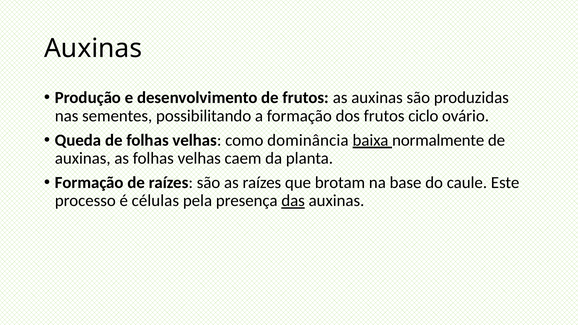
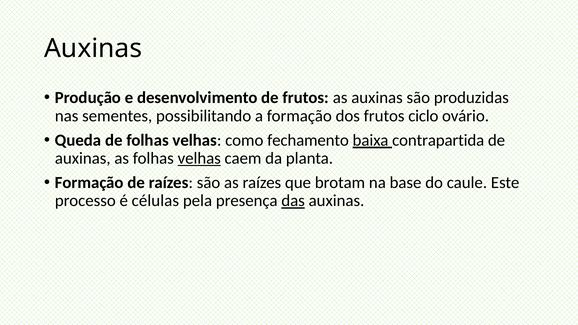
dominância: dominância -> fechamento (308, 140)
normalmente: normalmente -> contrapartida (438, 140)
velhas underline: none -> present (199, 158)
